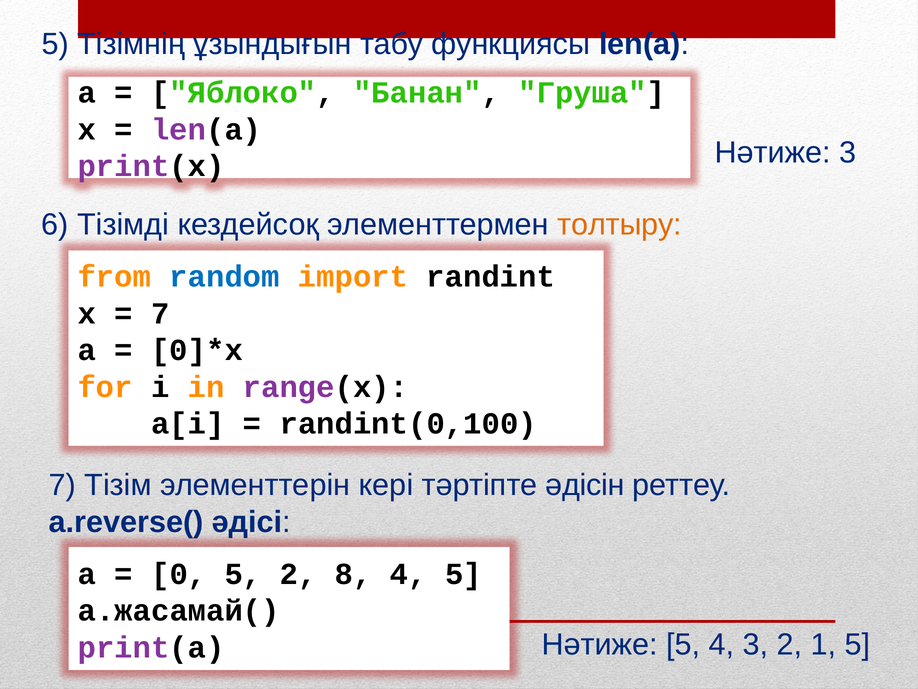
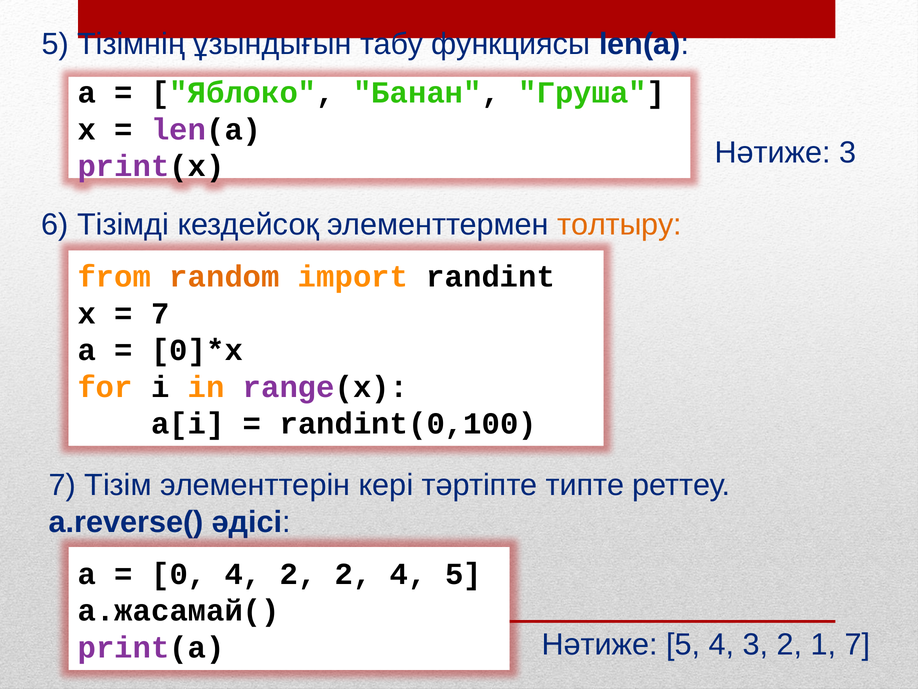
random colour: blue -> orange (225, 277)
әдісін: әдісін -> типте (585, 485)
0 5: 5 -> 4 (243, 574)
2 8: 8 -> 2 (353, 574)
1 5: 5 -> 7 (858, 644)
